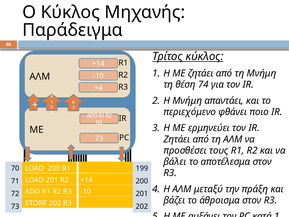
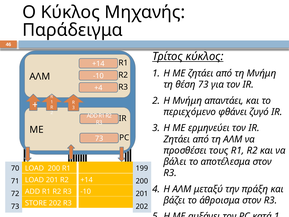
θέση 74: 74 -> 73 (203, 84)
ποιο: ποιο -> ζυγό (259, 112)
